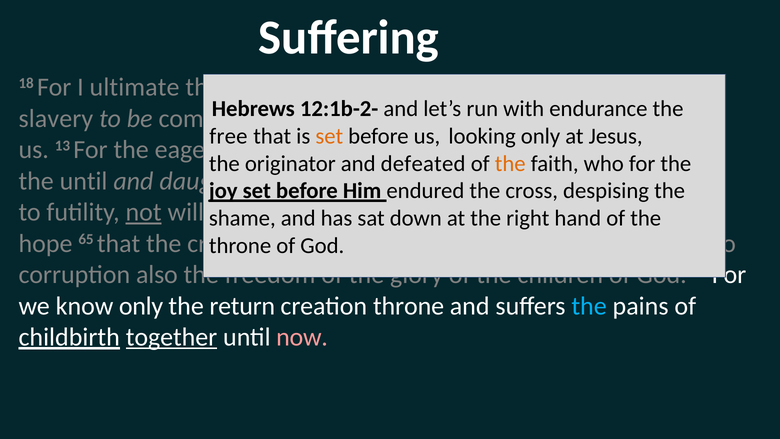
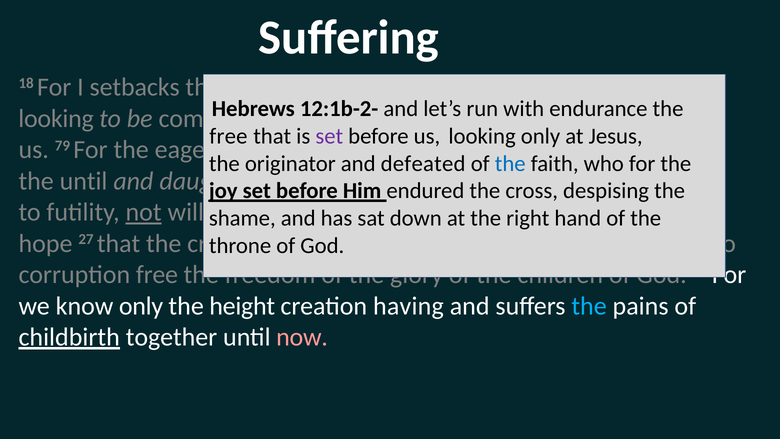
ultimate: ultimate -> setbacks (135, 87)
slavery: slavery -> looking (56, 119)
set colour: orange -> purple (329, 136)
13: 13 -> 79 (62, 146)
the colour: orange -> blue (510, 164)
65: 65 -> 27 (86, 239)
corruption also: also -> free (157, 275)
return: return -> height (242, 306)
creation throne: throne -> having (408, 306)
together underline: present -> none (172, 337)
